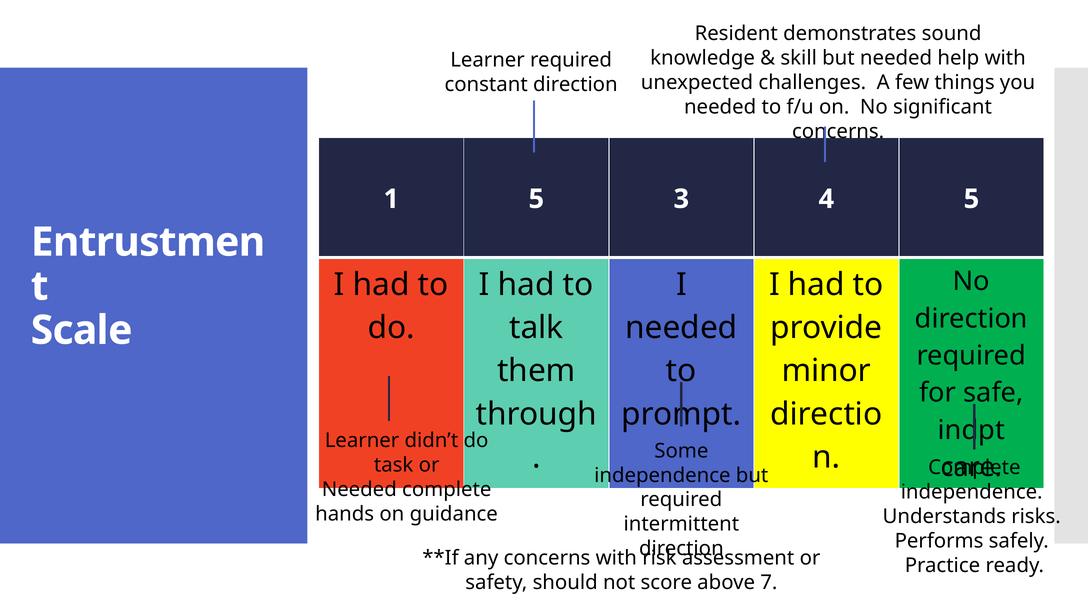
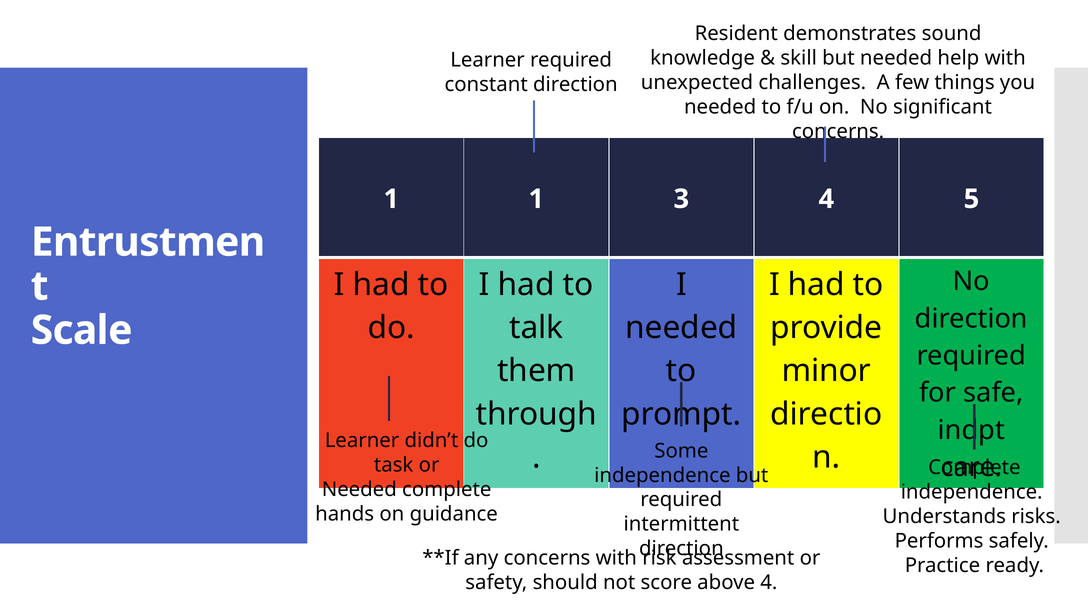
1 5: 5 -> 1 (536, 199)
above 7: 7 -> 4 (769, 583)
